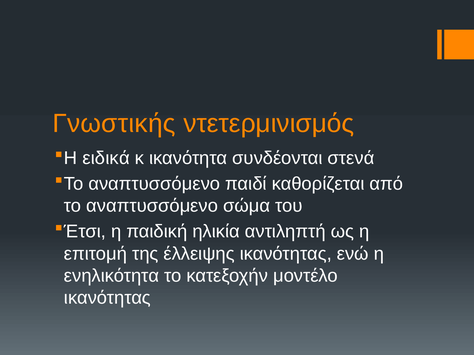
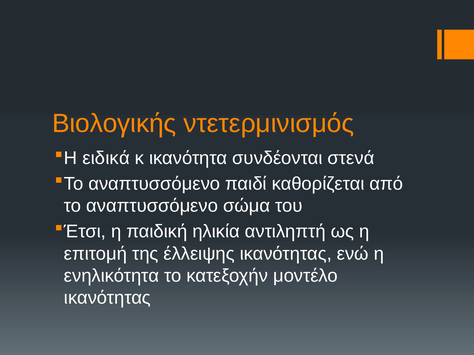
Γνωστικής: Γνωστικής -> Βιολογικής (114, 124)
